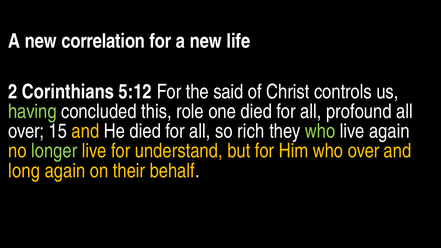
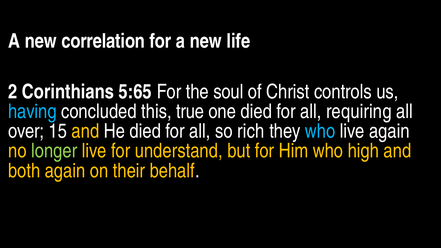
5:12: 5:12 -> 5:65 (135, 92)
said: said -> soul (228, 92)
having colour: light green -> light blue (32, 111)
role: role -> true (190, 111)
profound: profound -> requiring (359, 111)
who colour: light green -> light blue (320, 131)
who over: over -> high (363, 151)
long: long -> both (24, 171)
